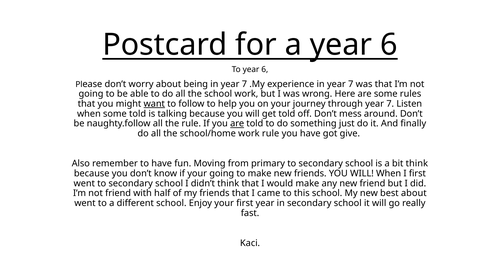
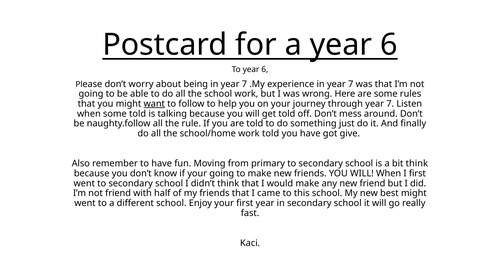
are underline: present -> none (237, 123)
work rule: rule -> told (271, 133)
best about: about -> might (414, 193)
